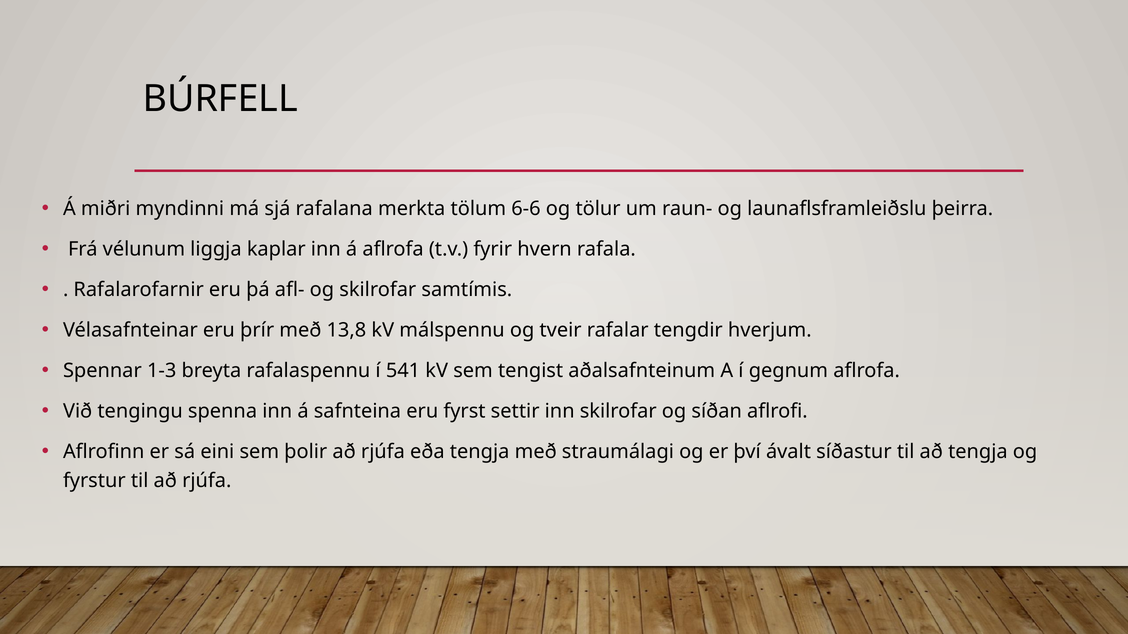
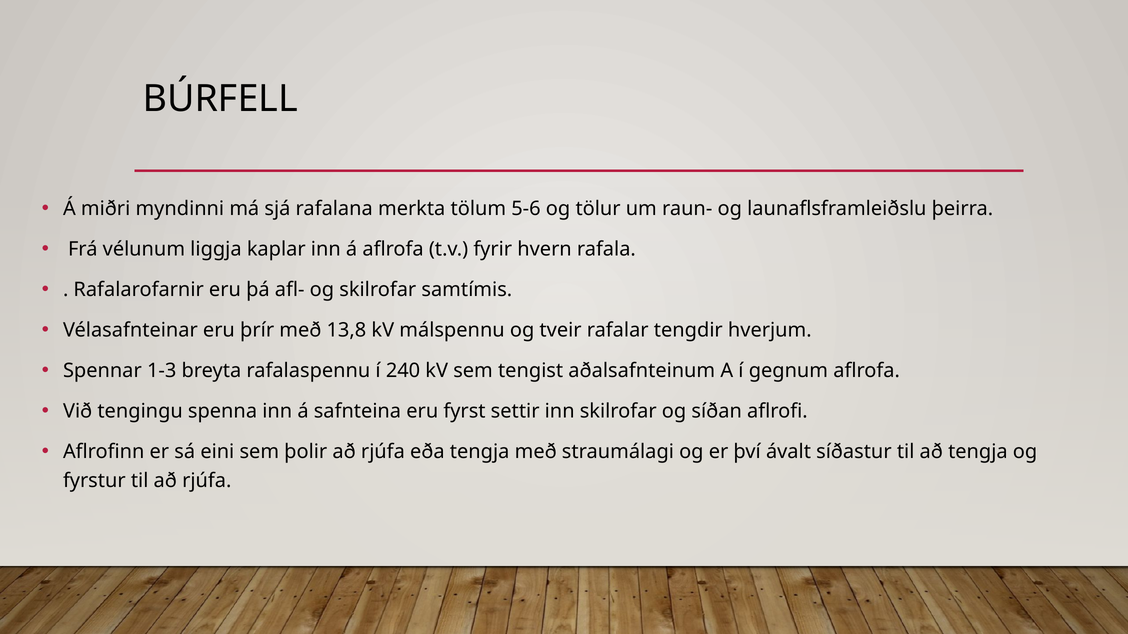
6-6: 6-6 -> 5-6 (526, 209)
541: 541 -> 240 (403, 371)
